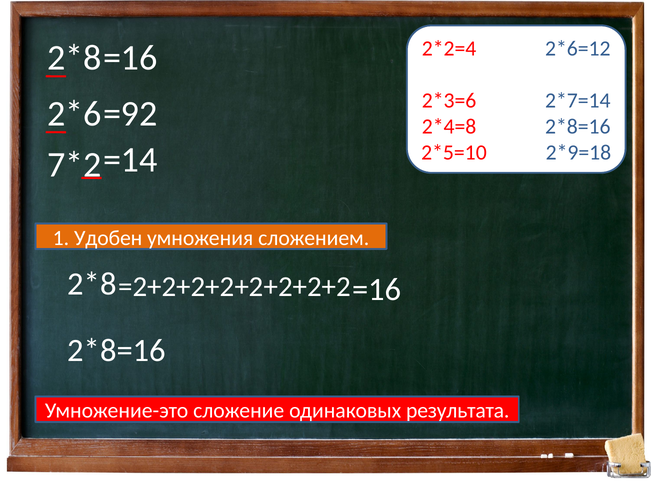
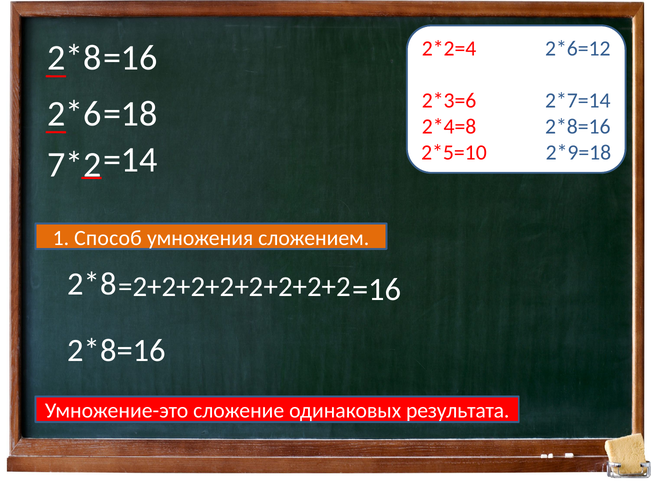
=92: =92 -> =18 (130, 114)
Удобен: Удобен -> Способ (108, 238)
